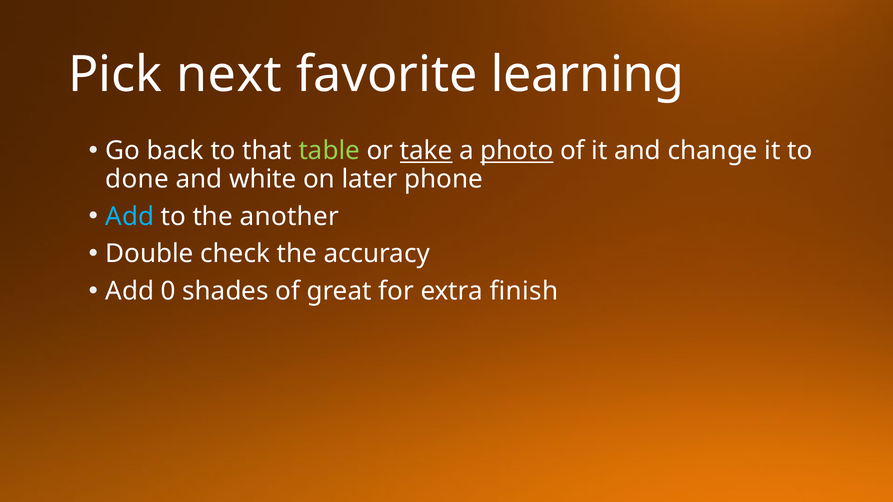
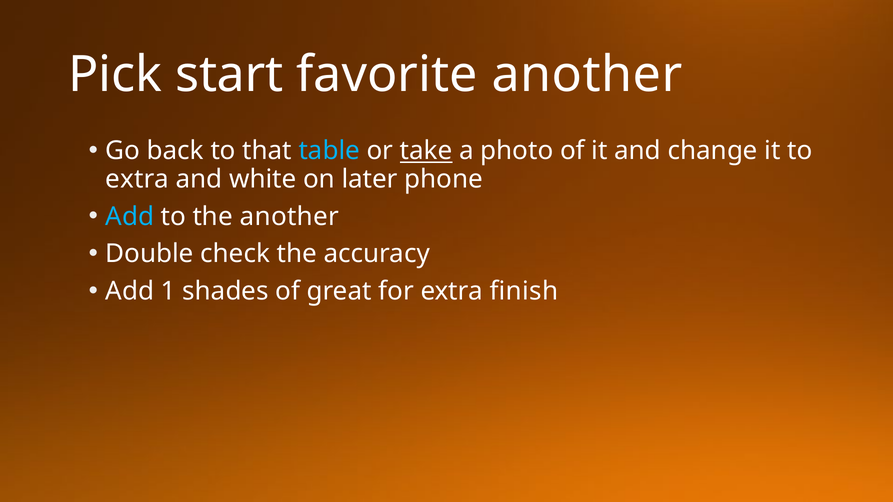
next: next -> start (229, 75)
favorite learning: learning -> another (587, 75)
table colour: light green -> light blue (329, 151)
photo underline: present -> none (517, 151)
done: done -> extra (137, 179)
0: 0 -> 1 (168, 291)
